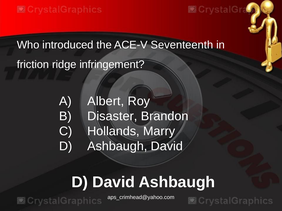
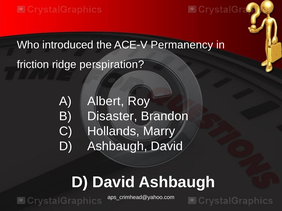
Seventeenth: Seventeenth -> Permanency (182, 45)
infringement: infringement -> perspiration (112, 65)
